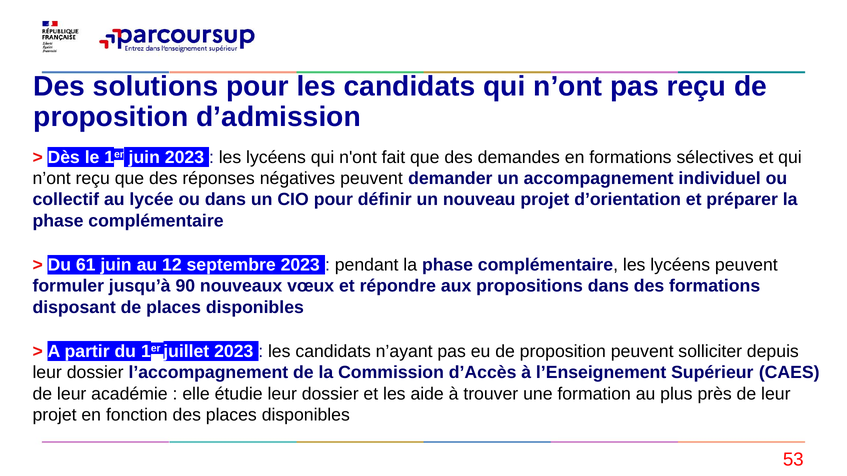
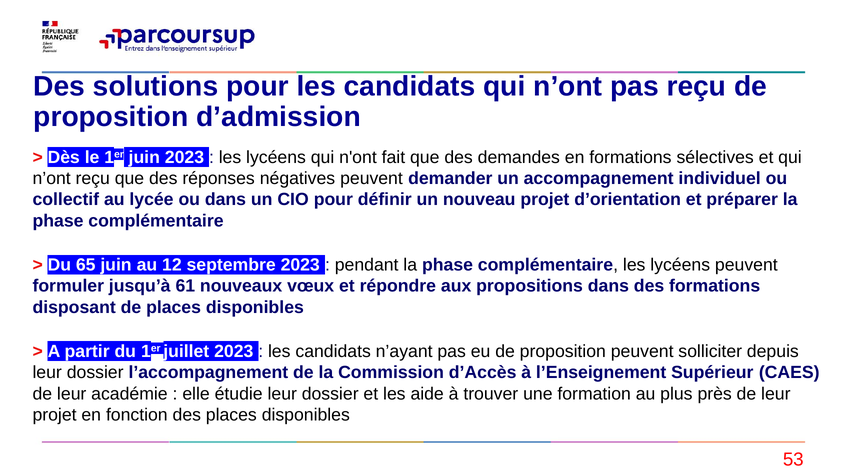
61: 61 -> 65 (86, 265)
90: 90 -> 61 (185, 286)
